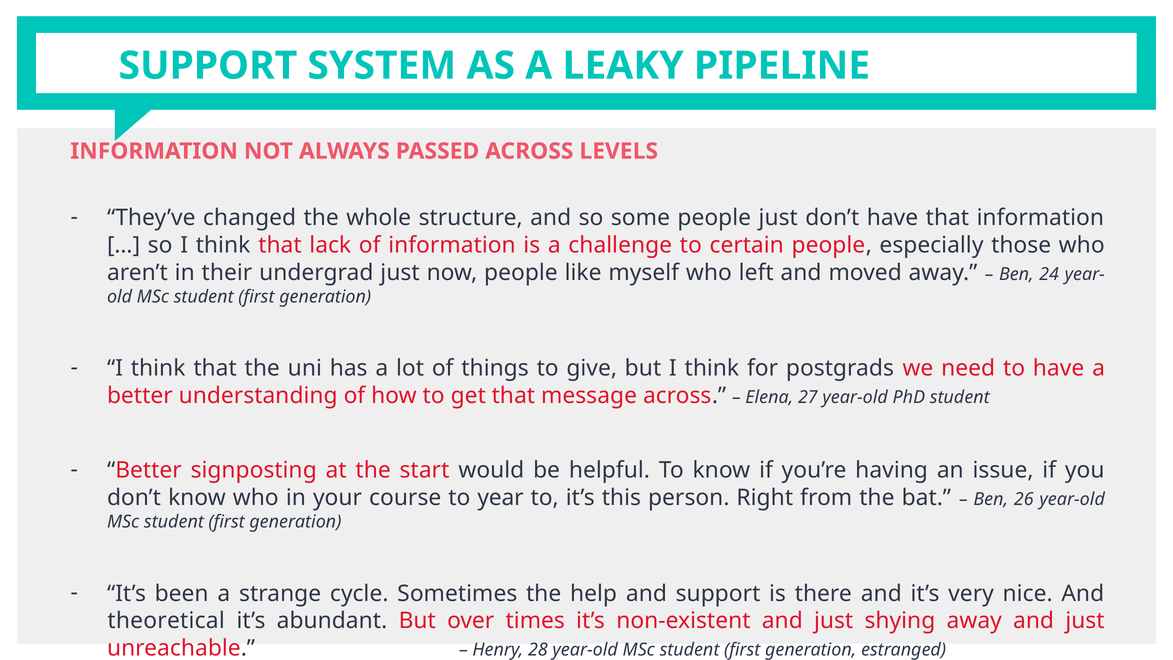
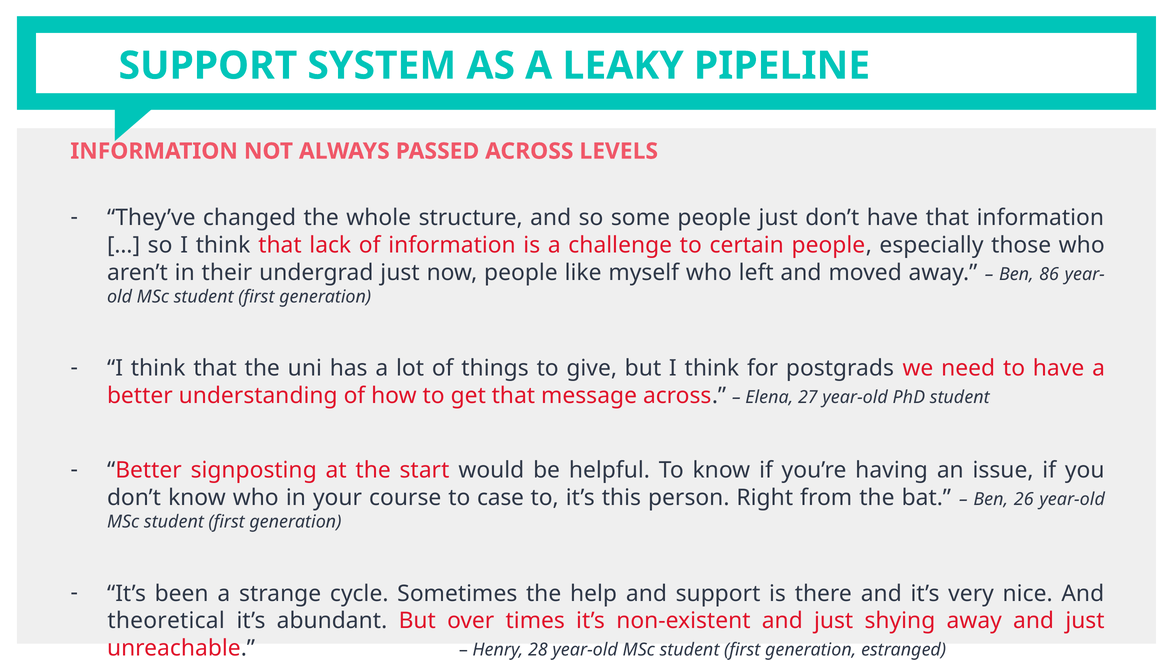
24: 24 -> 86 (1049, 274)
year: year -> case (501, 497)
